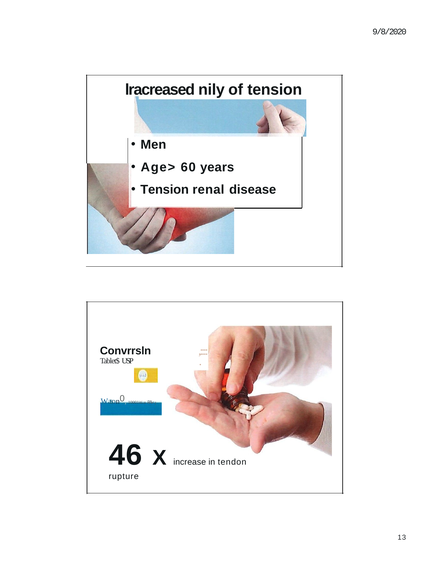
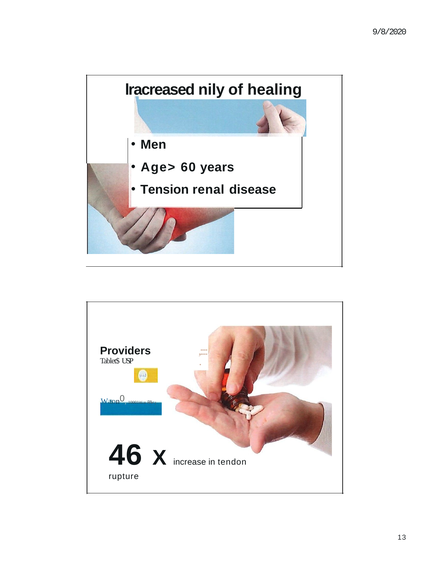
of tension: tension -> healing (275, 90)
Convrrsln: Convrrsln -> Providers (125, 351)
